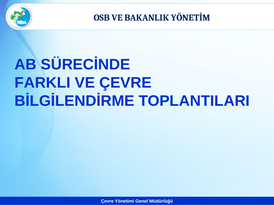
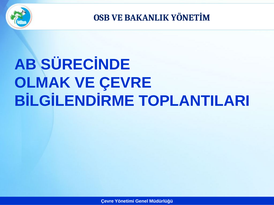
FARKLI: FARKLI -> OLMAK (43, 83)
